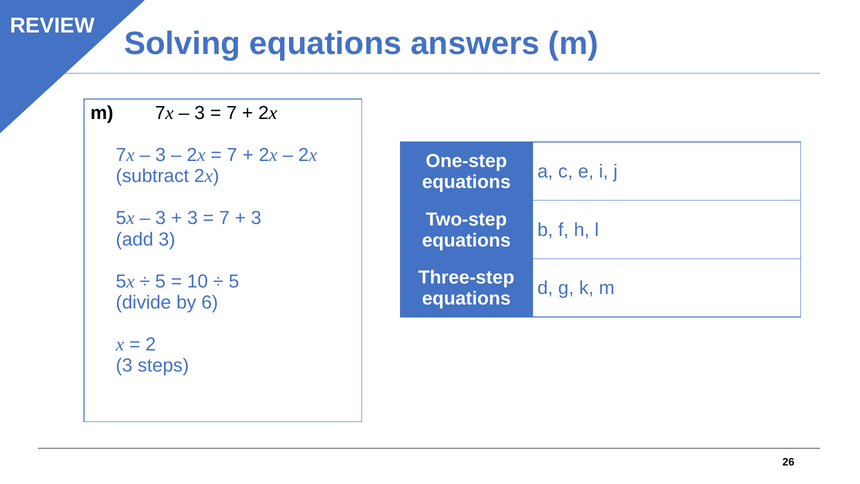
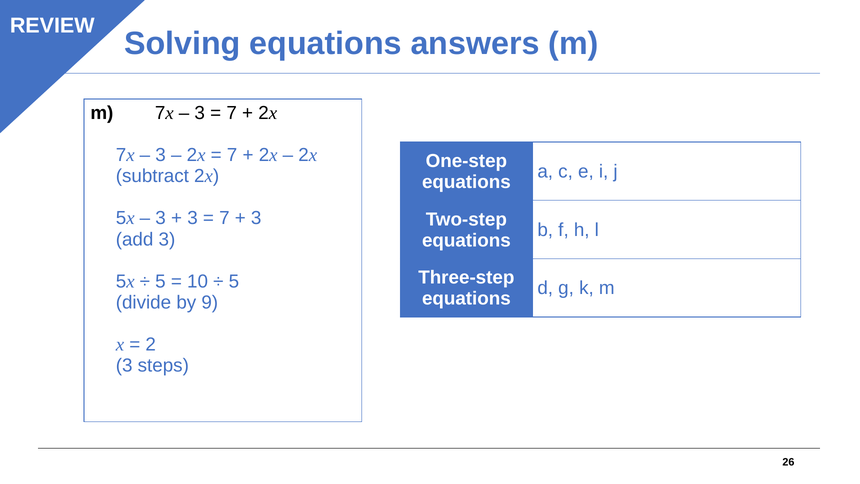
6: 6 -> 9 (210, 302)
